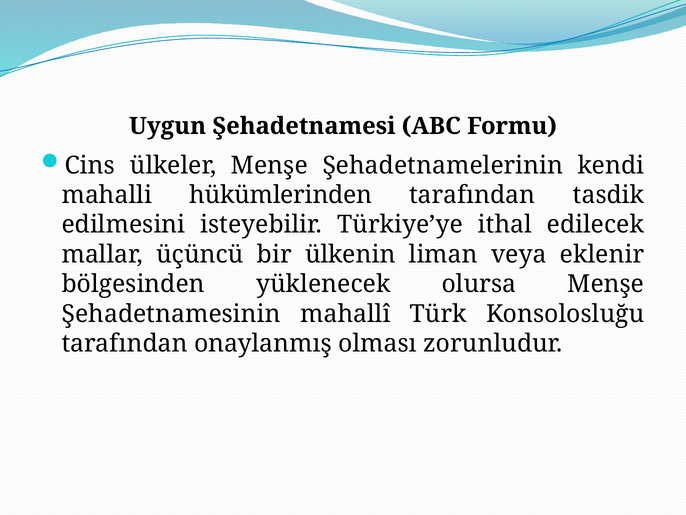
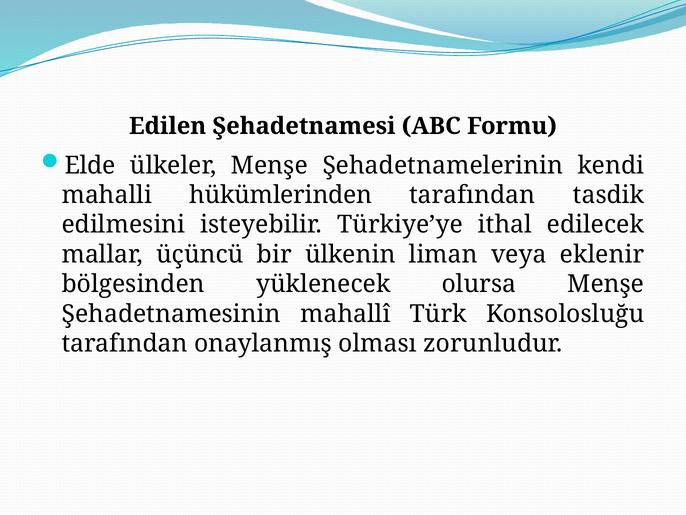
Uygun: Uygun -> Edilen (168, 126)
Cins: Cins -> Elde (90, 165)
